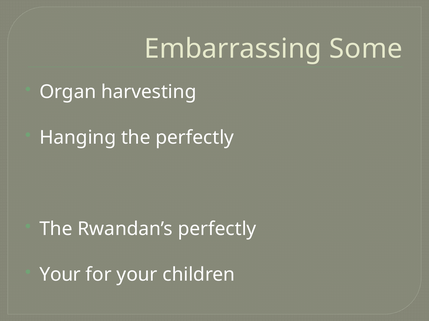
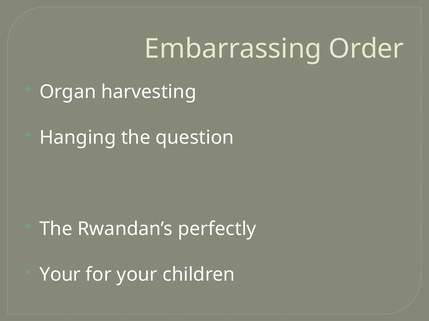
Some: Some -> Order (366, 49)
the perfectly: perfectly -> question (195, 138)
